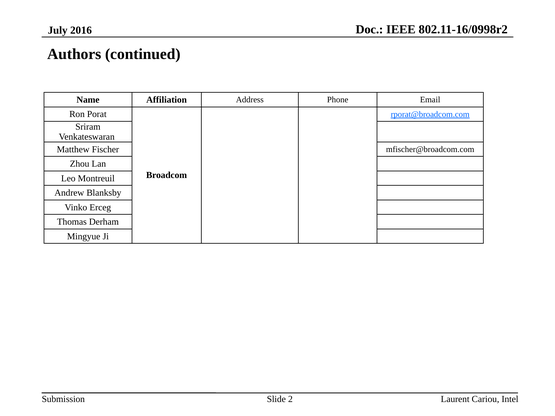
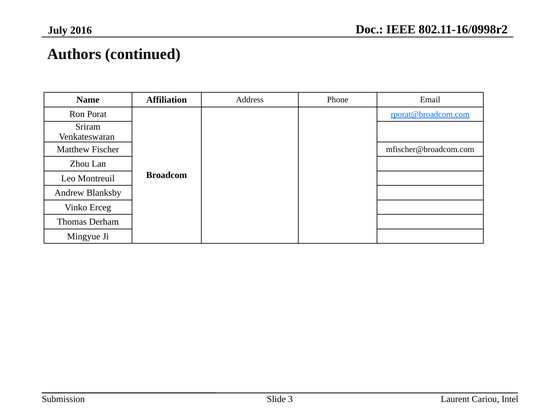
2: 2 -> 3 (290, 399)
